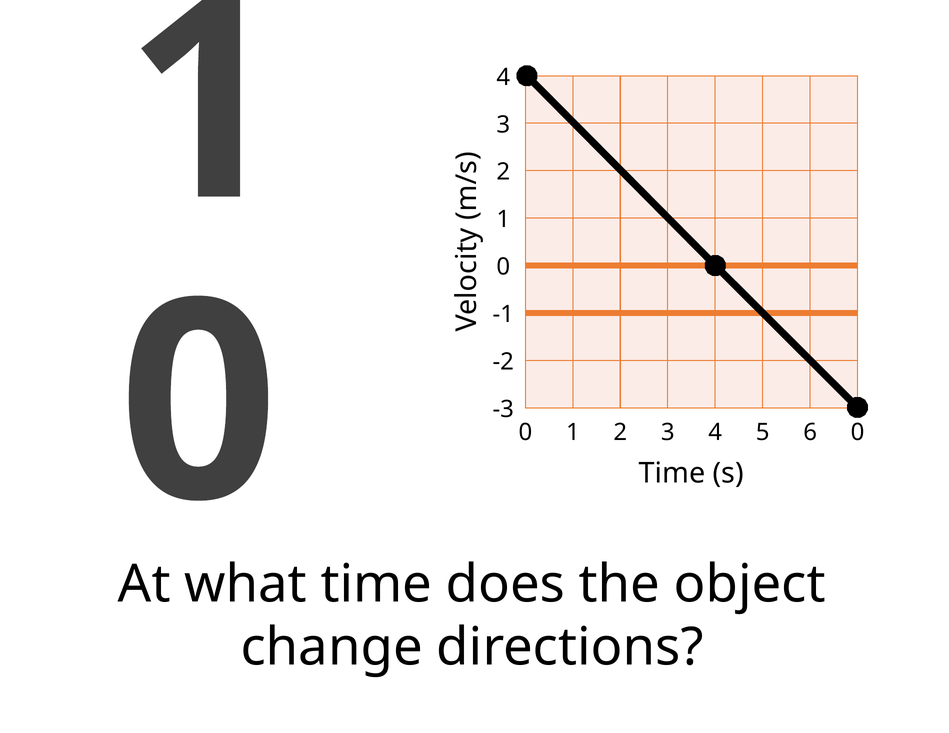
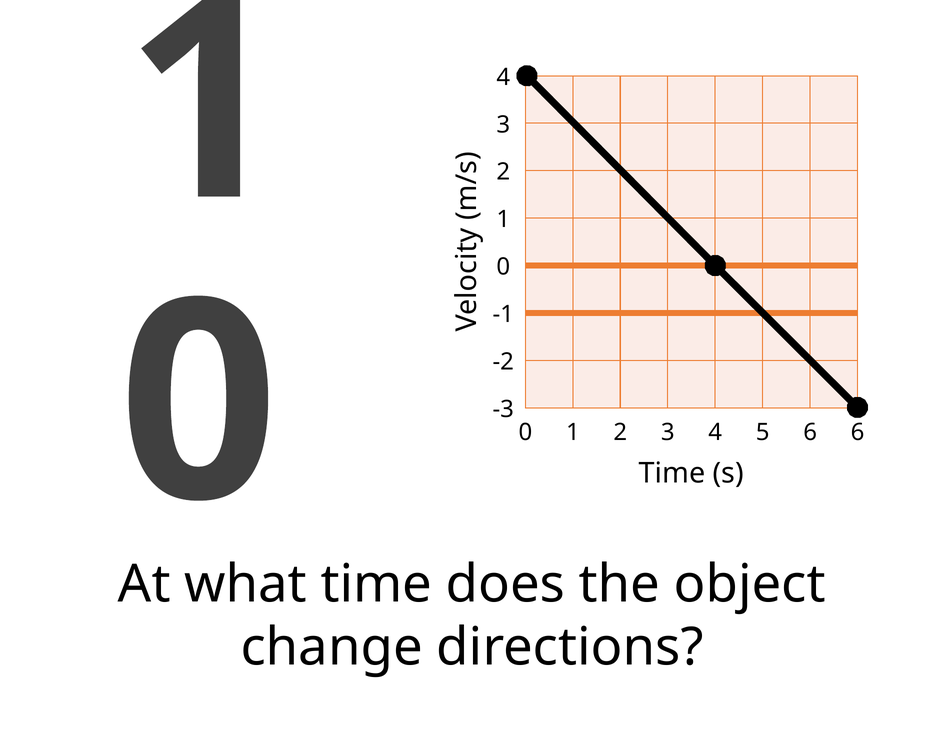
6 0: 0 -> 6 (858, 433)
